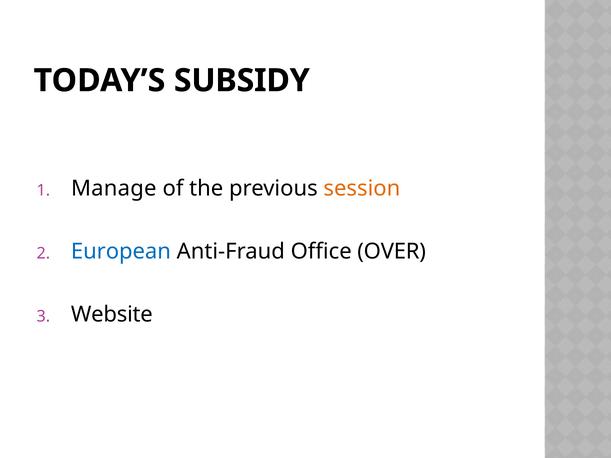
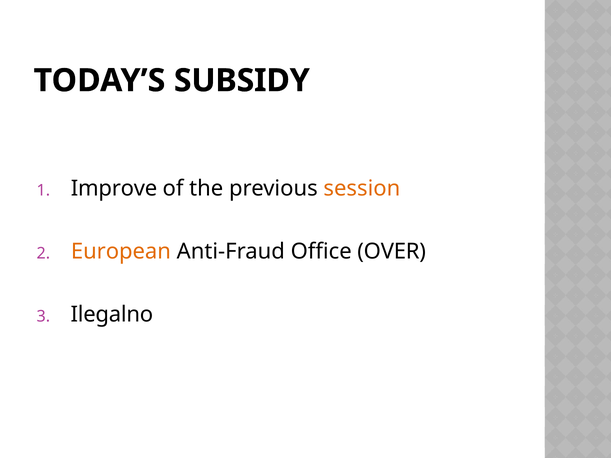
Manage: Manage -> Improve (114, 188)
European colour: blue -> orange (121, 252)
Website: Website -> Ilegalno (112, 315)
